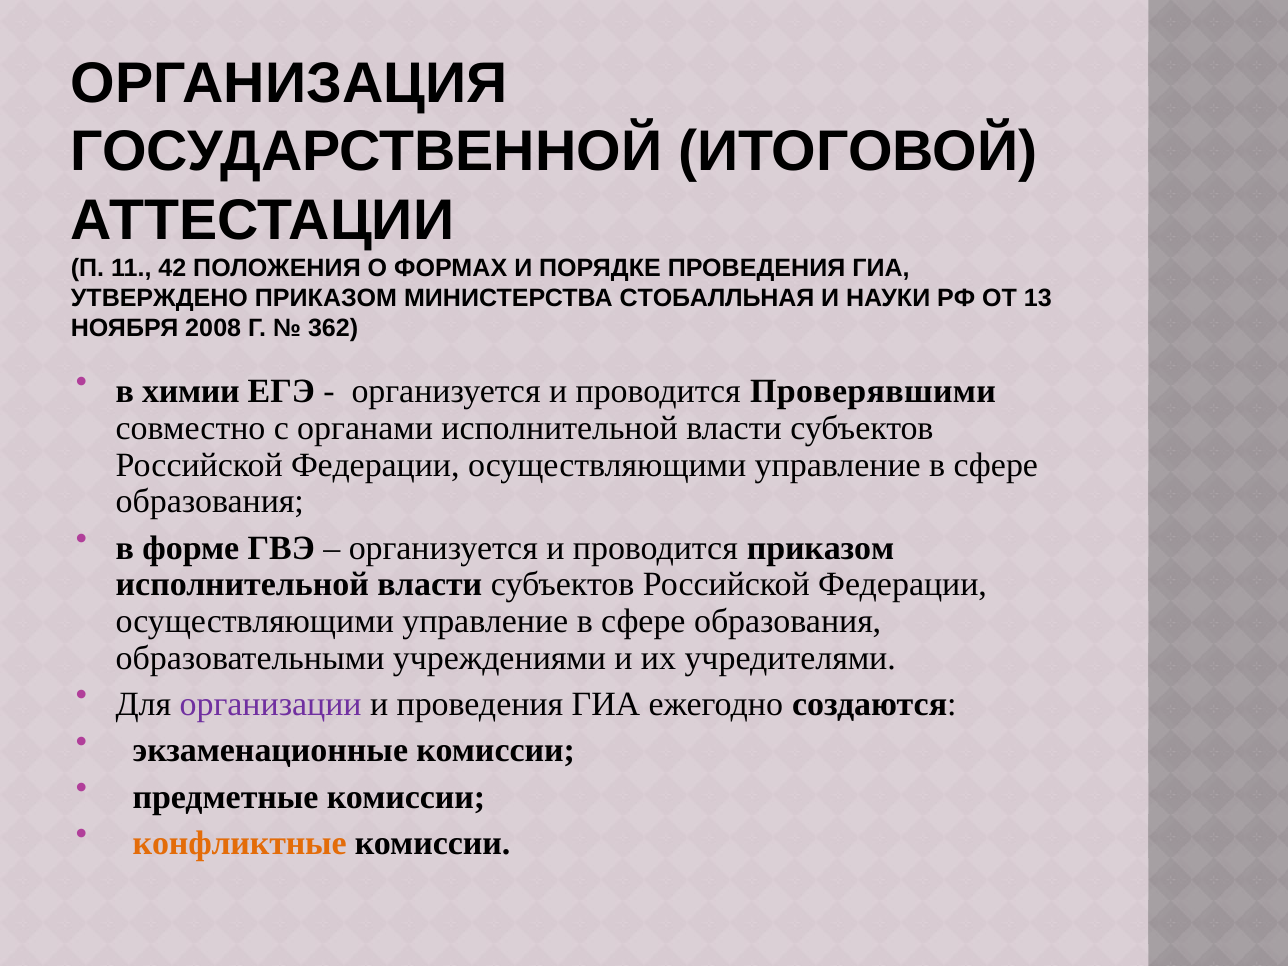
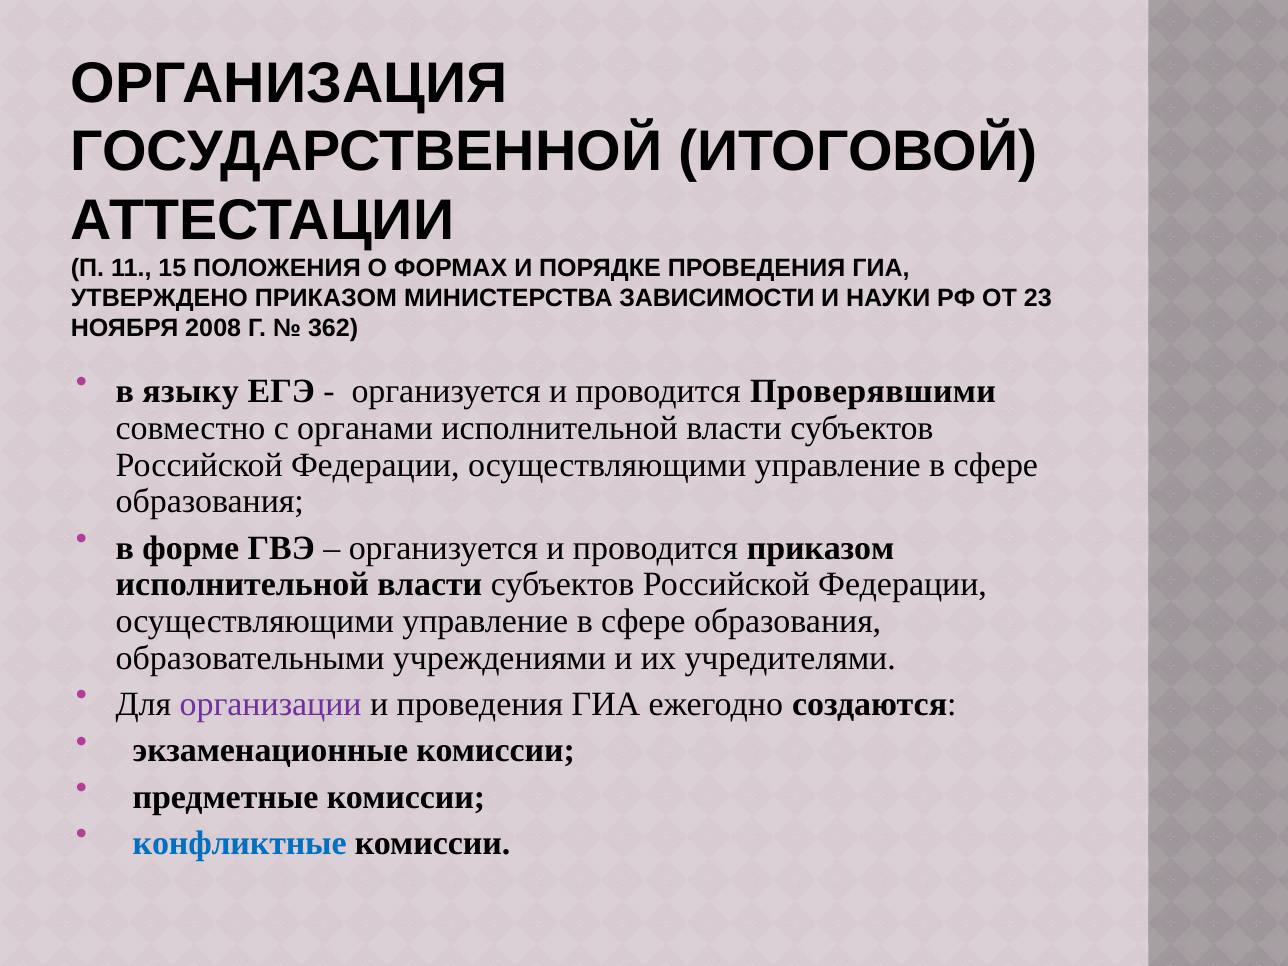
42: 42 -> 15 (172, 268)
СТОБАЛЛЬНАЯ: СТОБАЛЛЬНАЯ -> ЗАВИСИМОСТИ (717, 298)
13: 13 -> 23 (1038, 298)
химии: химии -> языку (191, 391)
конфликтные colour: orange -> blue (240, 843)
